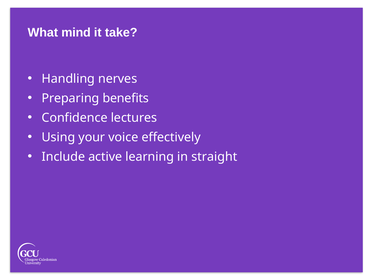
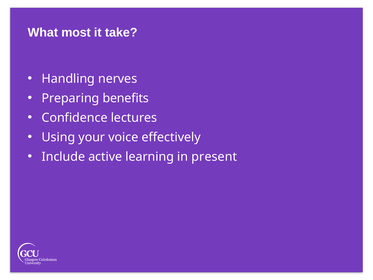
mind: mind -> most (76, 33)
straight: straight -> present (214, 157)
